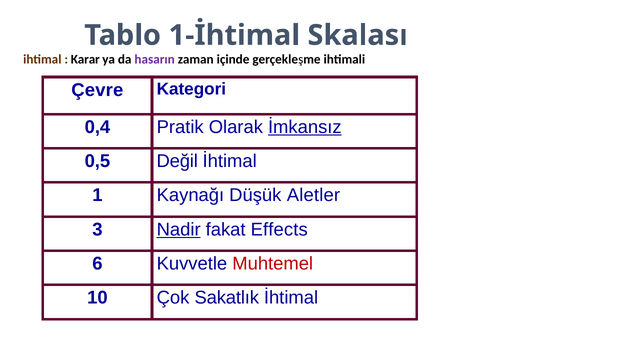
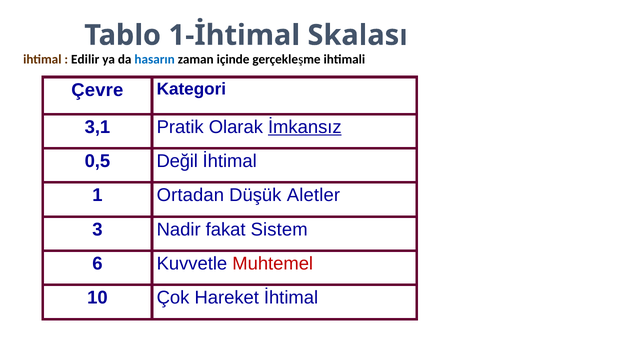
Karar: Karar -> Edilir (85, 59)
hasarın colour: purple -> blue (155, 59)
0,4: 0,4 -> 3,1 (97, 127)
Kaynağı: Kaynağı -> Ortadan (190, 195)
Nadir underline: present -> none (179, 229)
Effects: Effects -> Sistem (279, 229)
Sakatlık: Sakatlık -> Hareket (227, 297)
